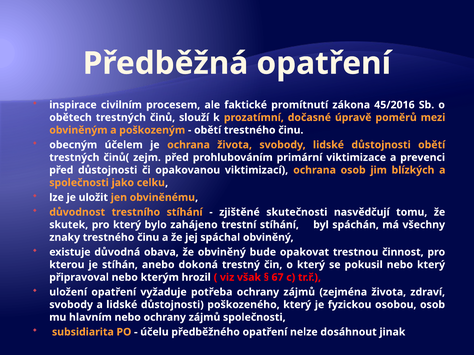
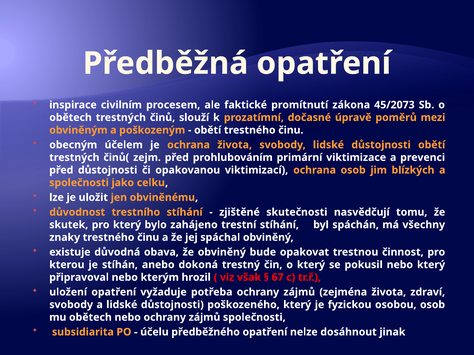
45/2016: 45/2016 -> 45/2073 (394, 105)
mu hlavním: hlavním -> obětech (90, 318)
